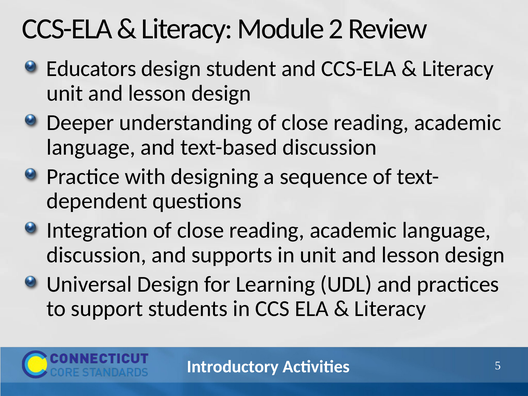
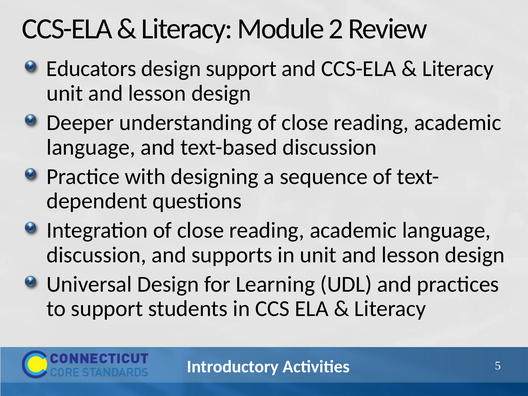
design student: student -> support (241, 69)
